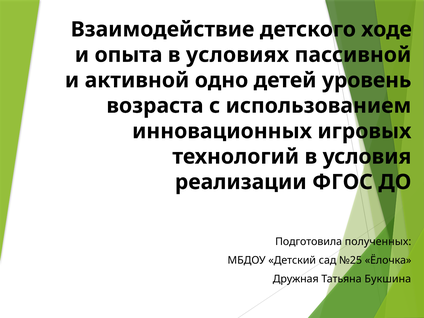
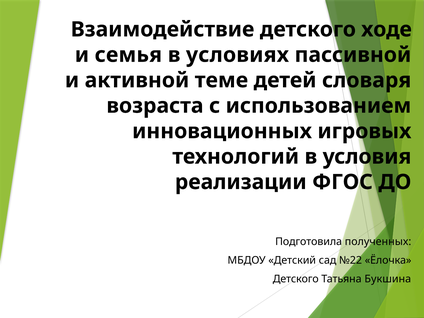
опыта: опыта -> семья (128, 55)
одно: одно -> теме (221, 80)
уровень: уровень -> словаря (367, 80)
№25: №25 -> №22 (351, 260)
Дружная: Дружная -> Детского (296, 279)
